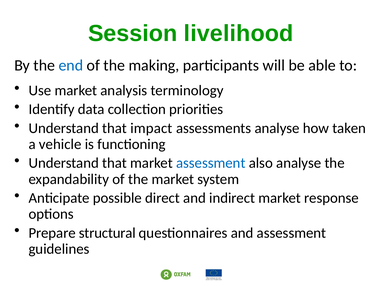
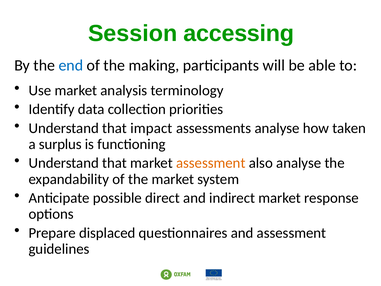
livelihood: livelihood -> accessing (239, 33)
vehicle: vehicle -> surplus (60, 144)
assessment colour: blue -> orange (211, 163)
structural: structural -> displaced (107, 233)
